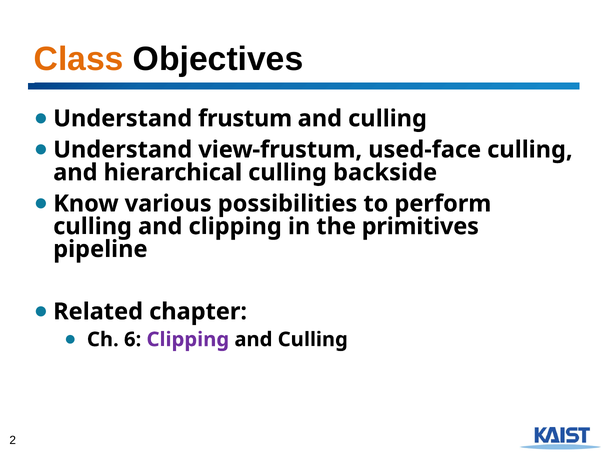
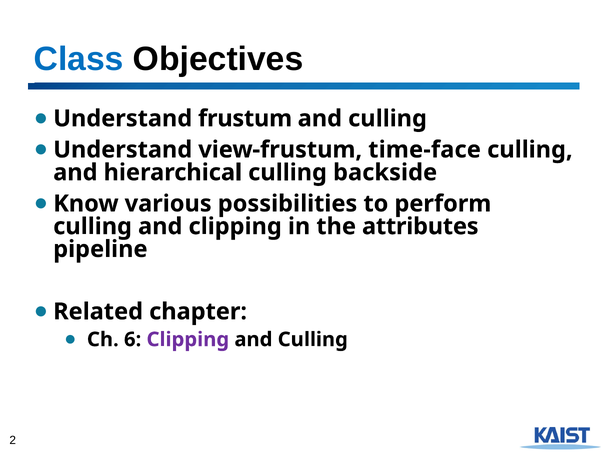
Class colour: orange -> blue (79, 59)
used-face: used-face -> time-face (425, 150)
primitives: primitives -> attributes (420, 227)
